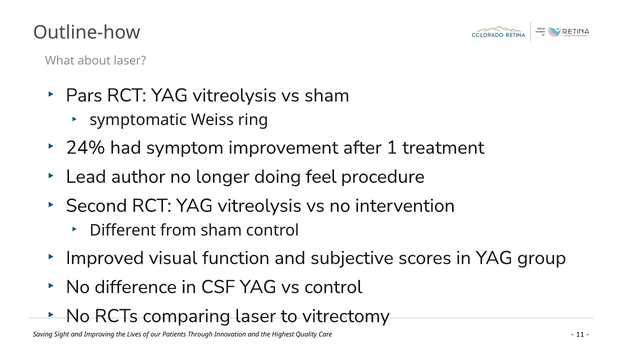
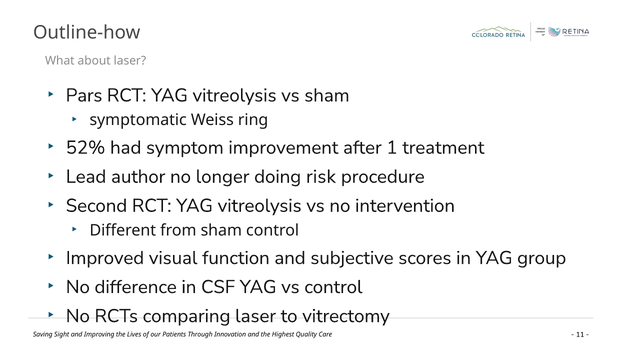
24%: 24% -> 52% (86, 147)
feel: feel -> risk (321, 176)
